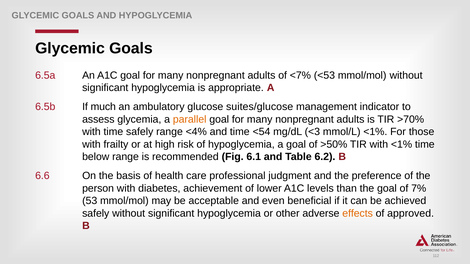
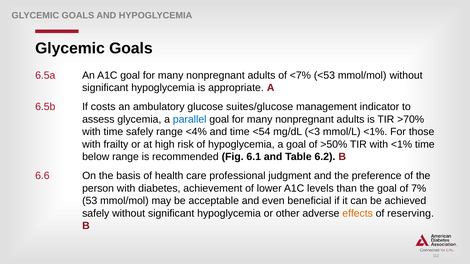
much: much -> costs (103, 107)
parallel colour: orange -> blue (190, 119)
approved: approved -> reserving (411, 214)
